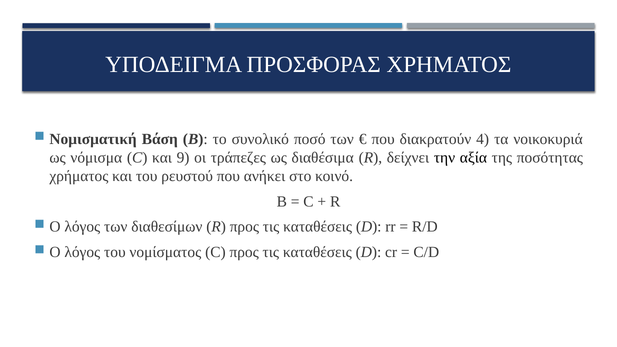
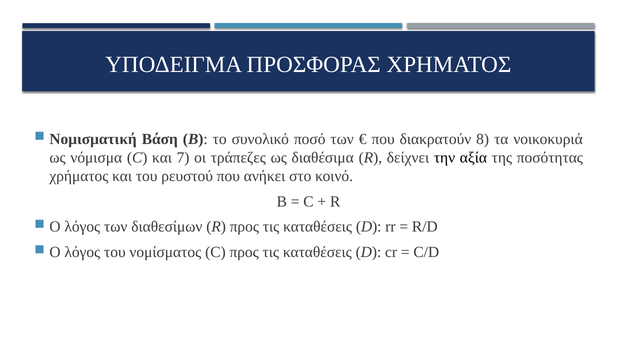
4: 4 -> 8 (483, 139)
9: 9 -> 7 (183, 158)
